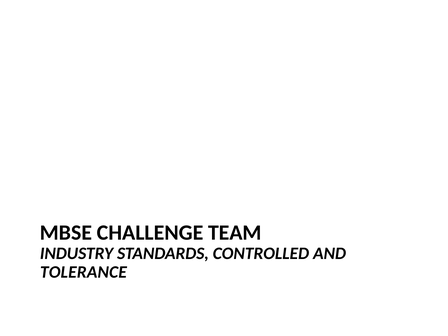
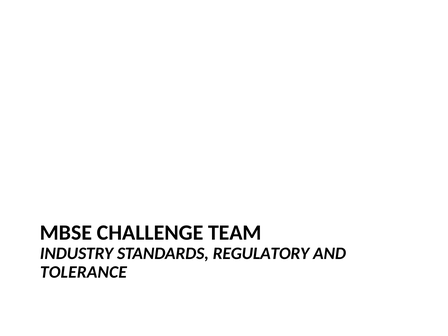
CONTROLLED: CONTROLLED -> REGULATORY (261, 253)
